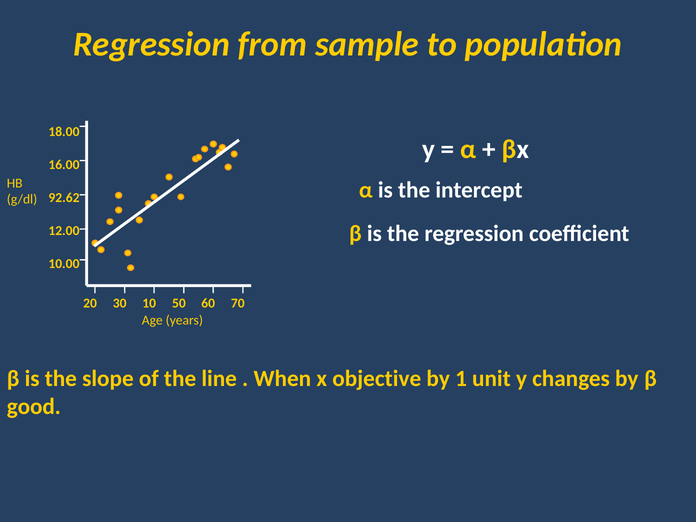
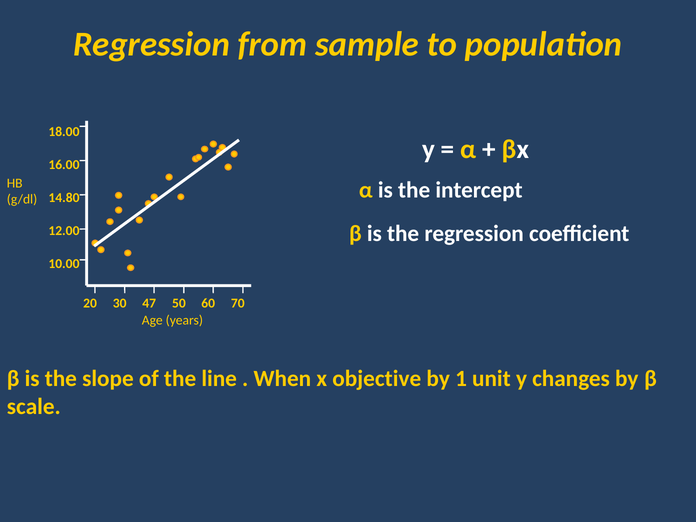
92.62: 92.62 -> 14.80 (64, 198)
10: 10 -> 47 (149, 303)
good: good -> scale (34, 406)
